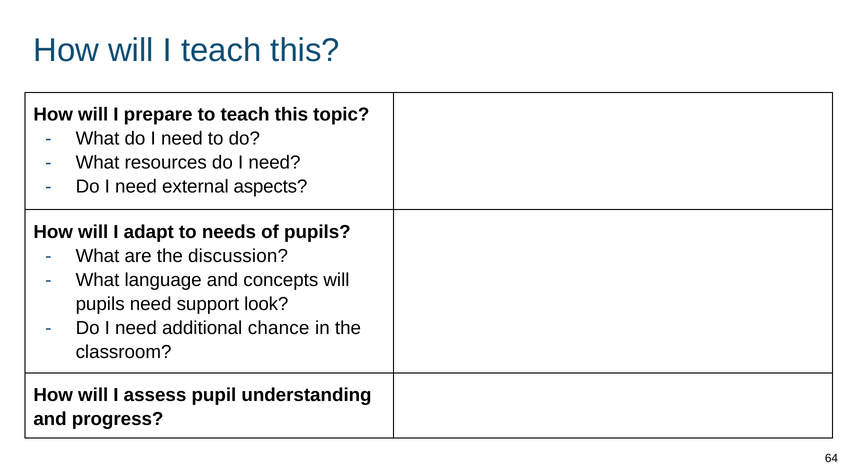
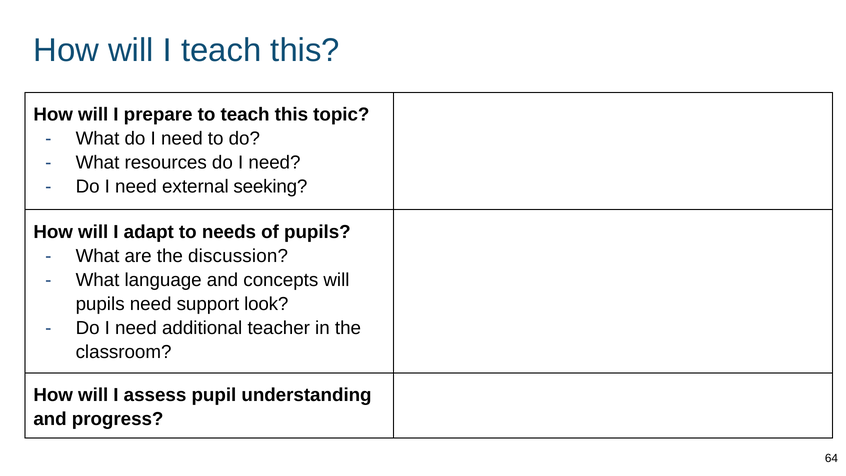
aspects: aspects -> seeking (270, 187)
chance: chance -> teacher (279, 328)
